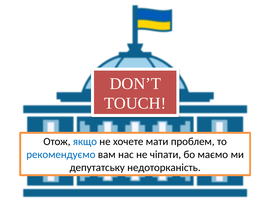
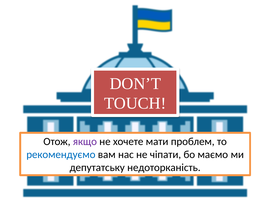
якщо colour: blue -> purple (85, 142)
